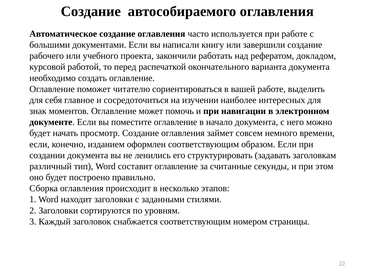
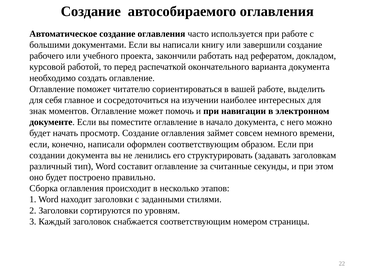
конечно изданием: изданием -> написали (106, 144)
